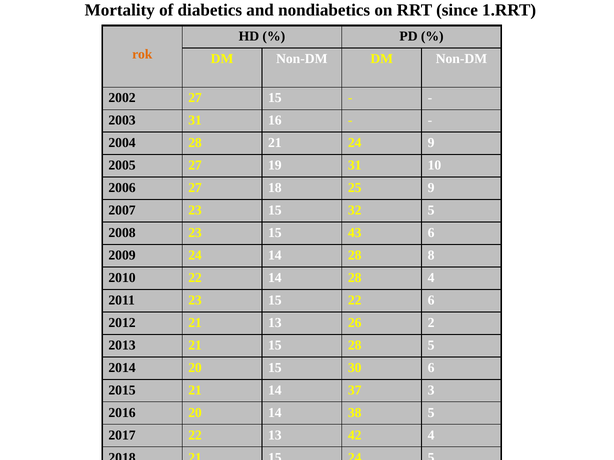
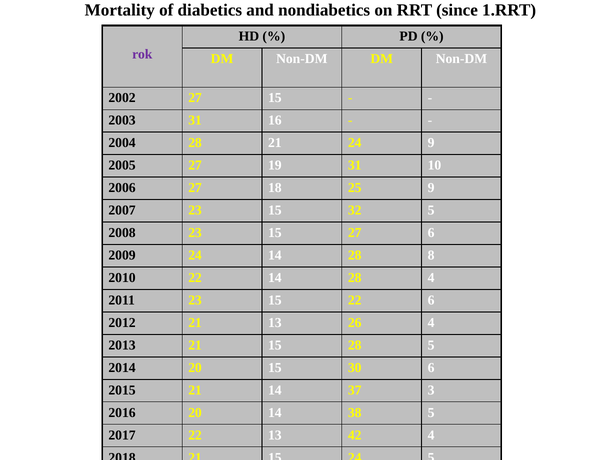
rok colour: orange -> purple (142, 54)
15 43: 43 -> 27 (355, 233)
26 2: 2 -> 4 (431, 323)
